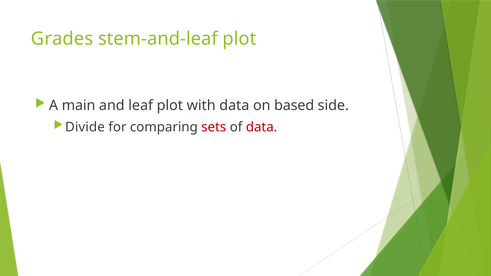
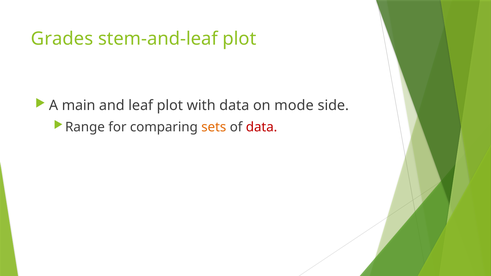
based: based -> mode (294, 105)
Divide: Divide -> Range (85, 127)
sets colour: red -> orange (214, 127)
